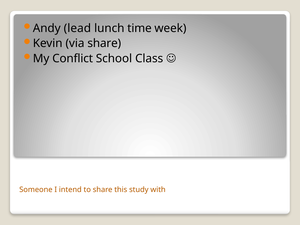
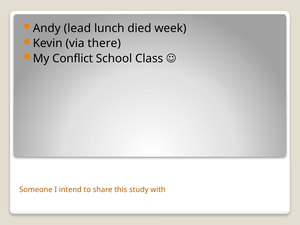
time: time -> died (139, 28)
via share: share -> there (104, 43)
